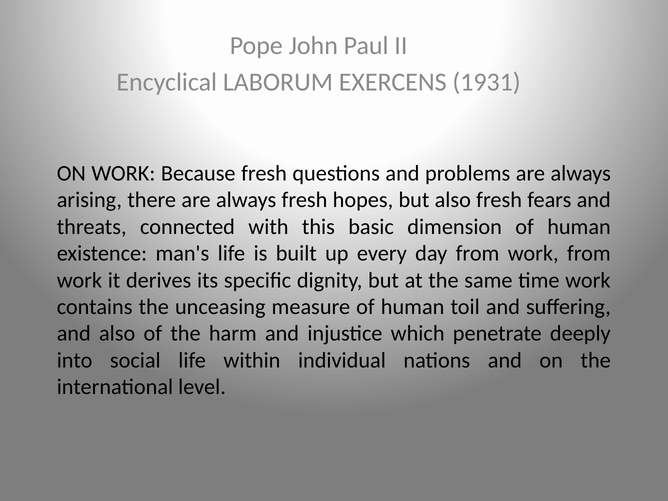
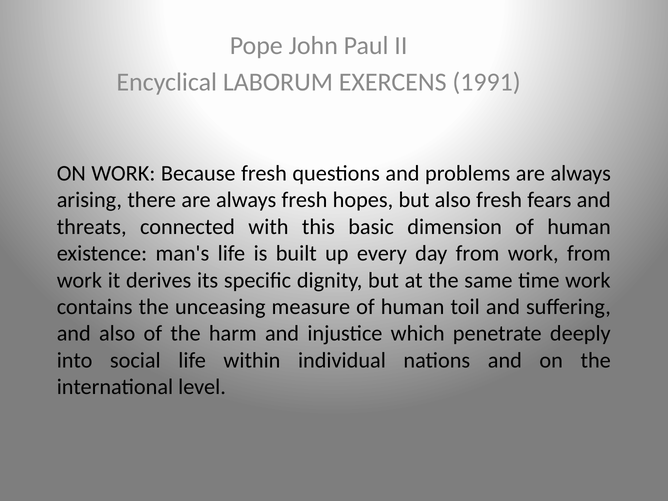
1931: 1931 -> 1991 (487, 82)
